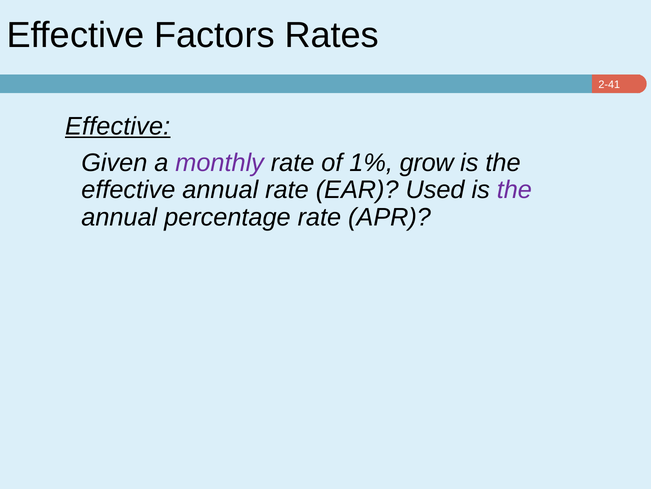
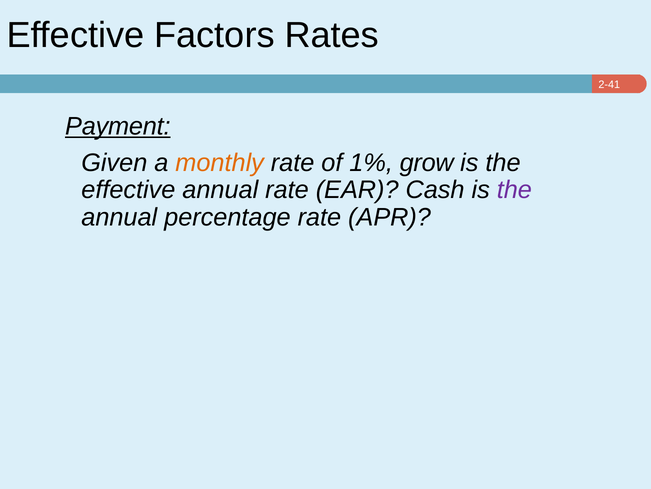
Effective: Effective -> Payment (118, 126)
monthly colour: purple -> orange (220, 162)
Used: Used -> Cash (435, 190)
